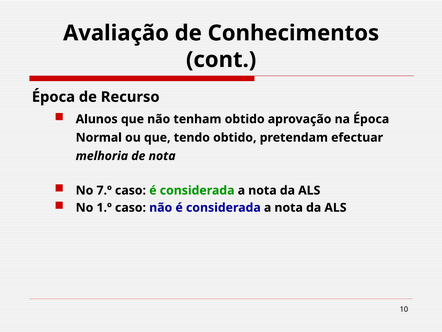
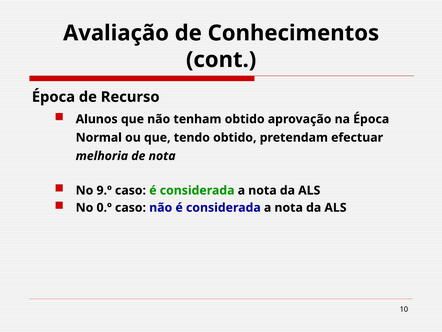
7.º: 7.º -> 9.º (104, 190)
1.º: 1.º -> 0.º (104, 207)
